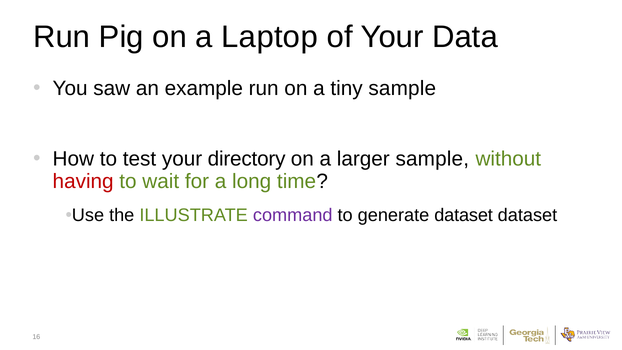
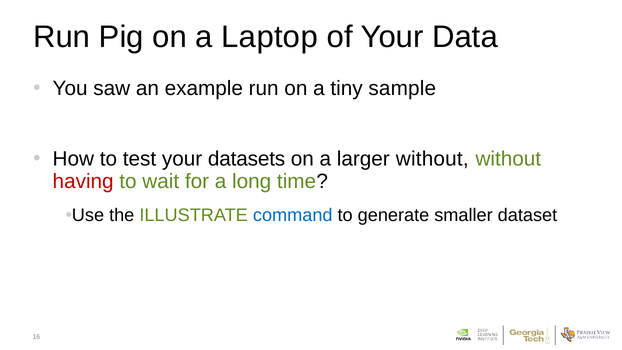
directory: directory -> datasets (247, 159)
larger sample: sample -> without (432, 159)
command colour: purple -> blue (293, 215)
generate dataset: dataset -> smaller (464, 215)
